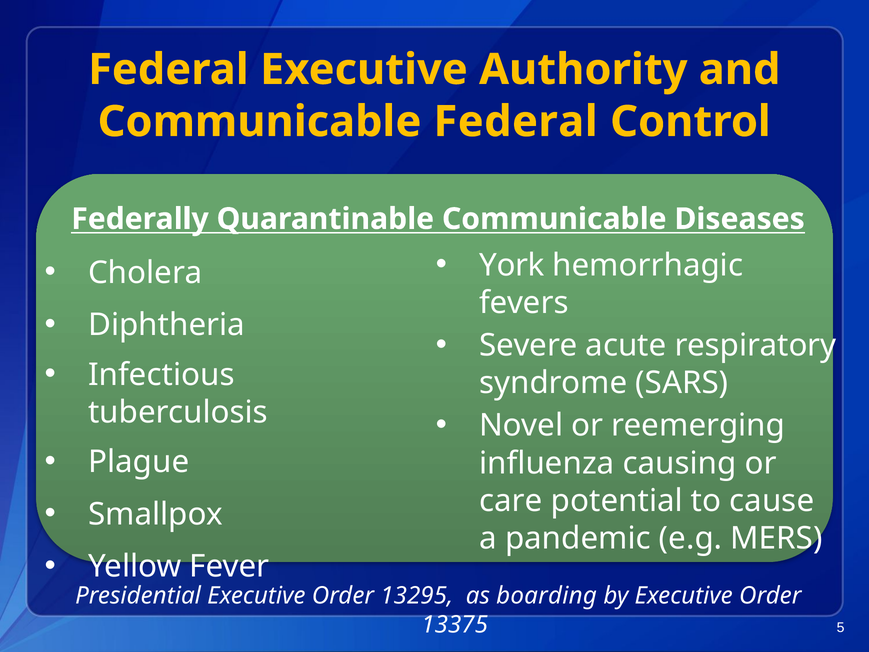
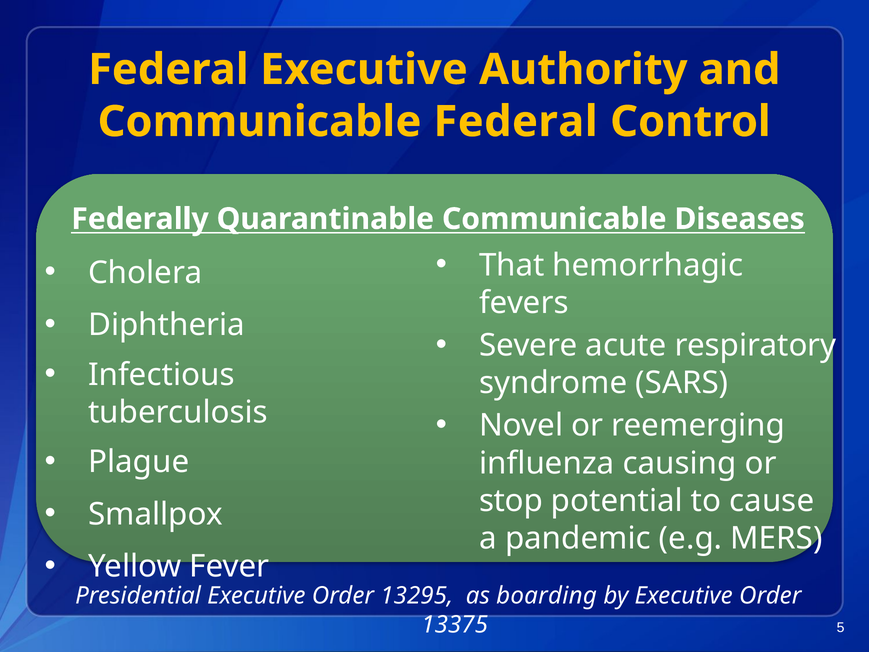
York: York -> That (512, 265)
care: care -> stop (511, 501)
